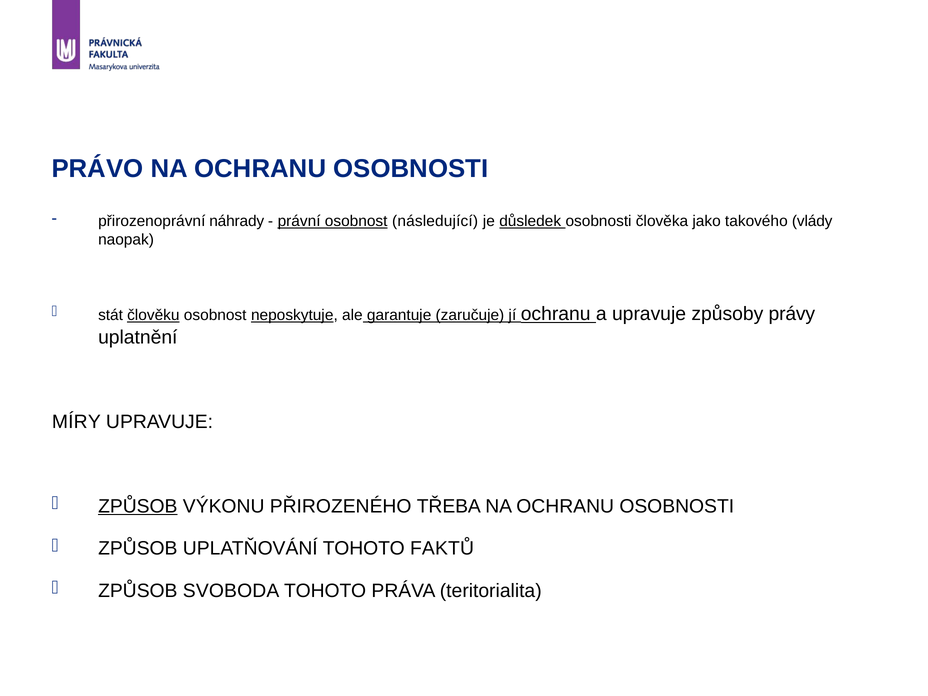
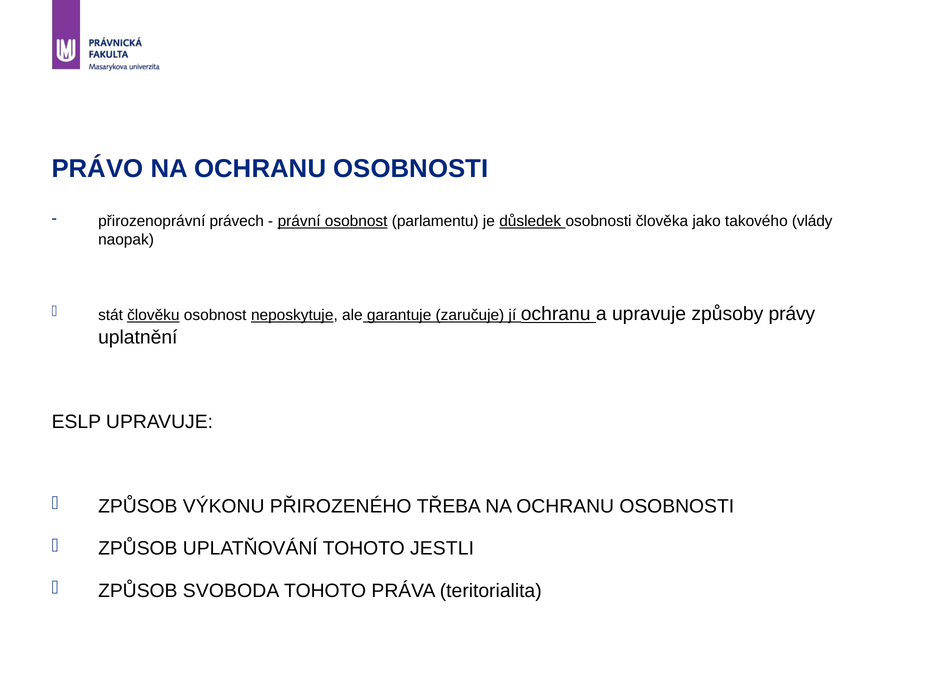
náhrady: náhrady -> právech (237, 221)
následující: následující -> parlamentu (435, 221)
MÍRY: MÍRY -> ESLP (76, 422)
ZPŮSOB underline: present -> none (138, 506)
FAKTŮ: FAKTŮ -> JESTLI (442, 549)
